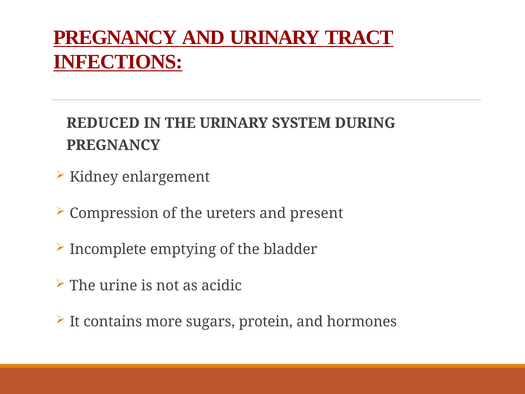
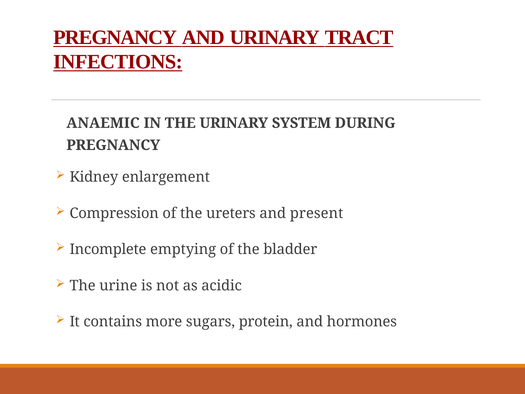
REDUCED: REDUCED -> ANAEMIC (103, 123)
